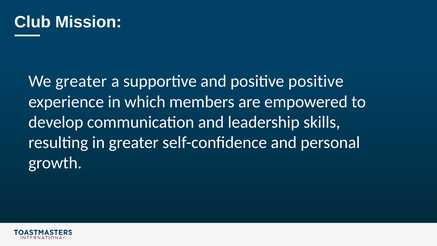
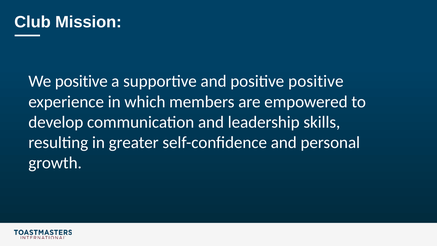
We greater: greater -> positive (81, 81)
